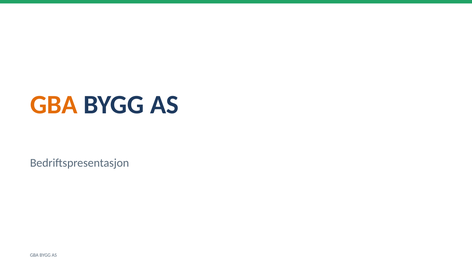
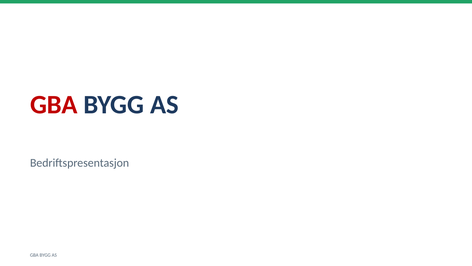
GBA colour: orange -> red (54, 105)
